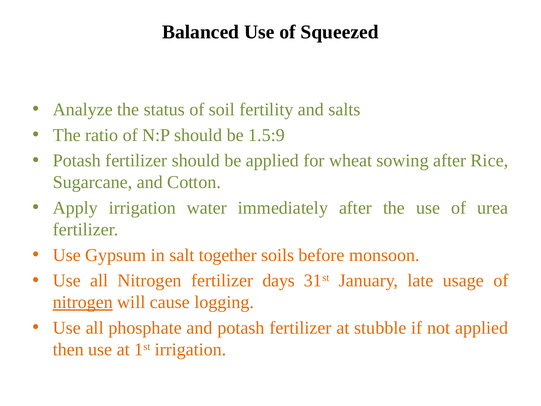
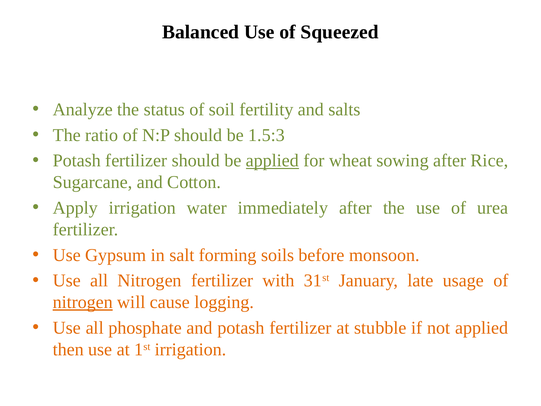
1.5:9: 1.5:9 -> 1.5:3 (267, 135)
applied underline: none -> present (272, 161)
together: together -> forming (228, 255)
days: days -> with (279, 280)
